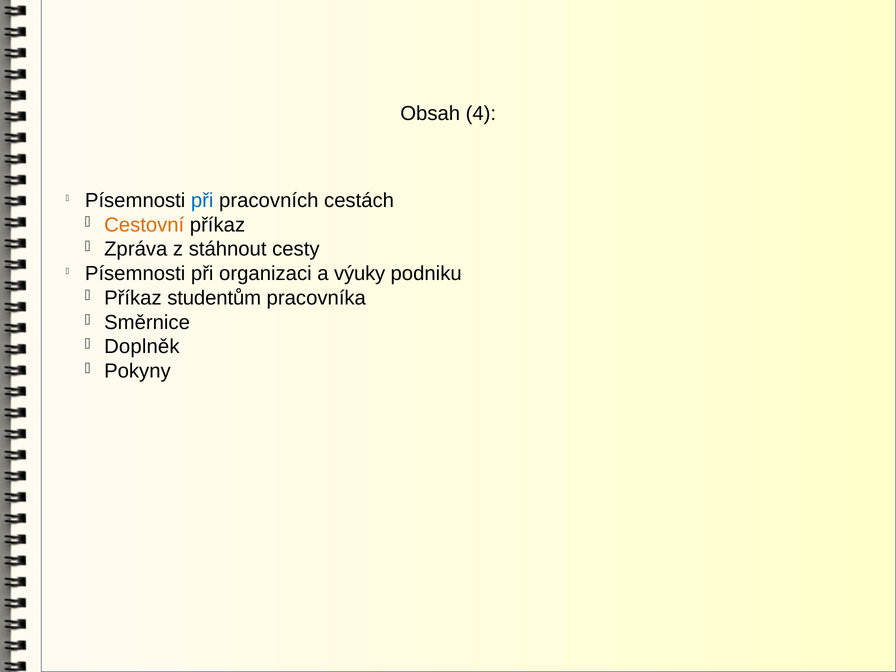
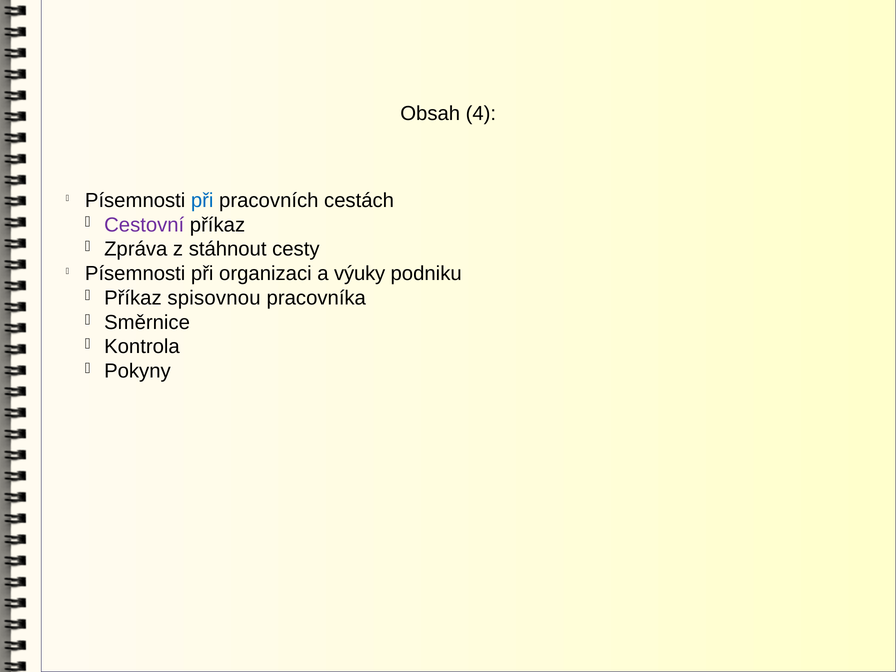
Cestovní colour: orange -> purple (144, 225)
studentům: studentům -> spisovnou (214, 298)
Doplněk: Doplněk -> Kontrola (142, 347)
